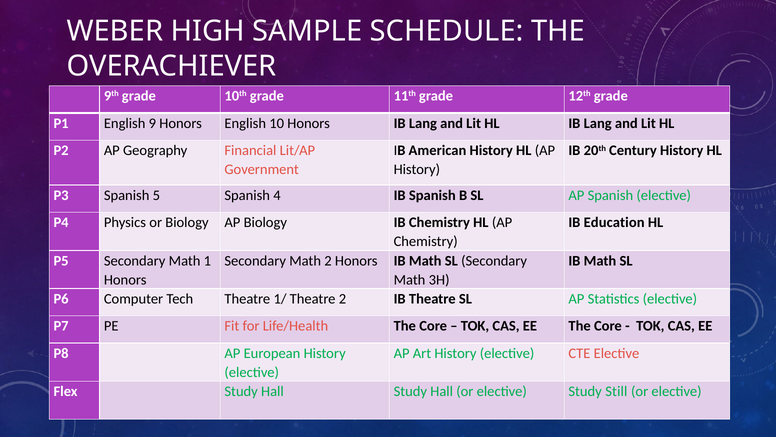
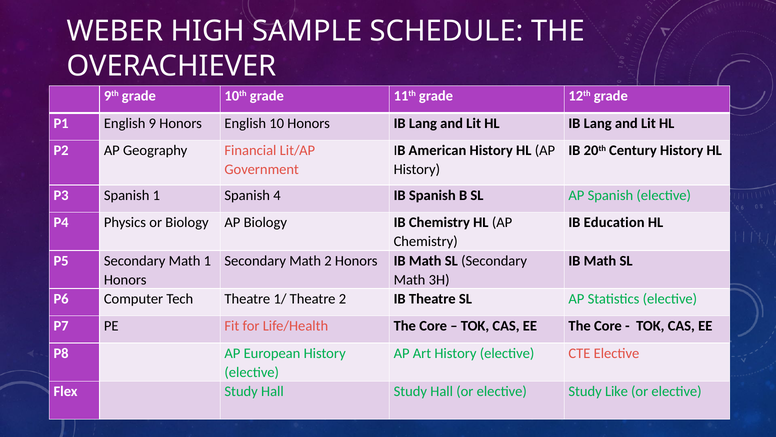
Spanish 5: 5 -> 1 (156, 195)
Still: Still -> Like (617, 391)
